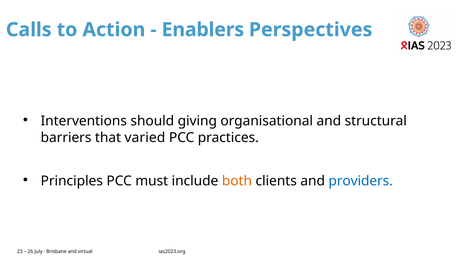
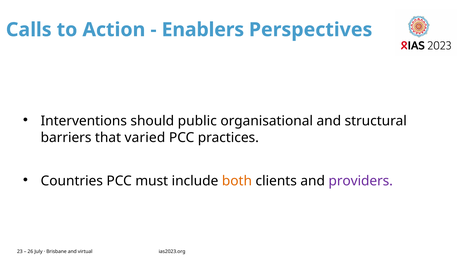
giving: giving -> public (197, 121)
Principles: Principles -> Countries (72, 181)
providers colour: blue -> purple (361, 181)
